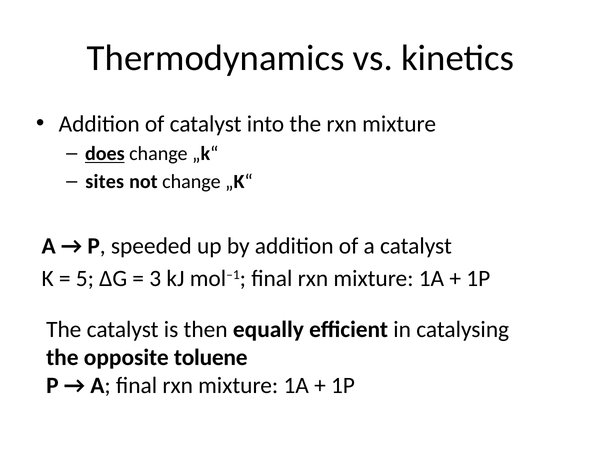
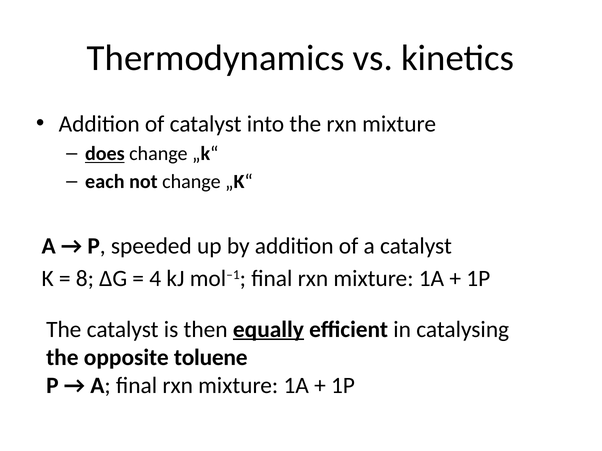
sites: sites -> each (105, 182)
5: 5 -> 8 (85, 279)
3: 3 -> 4 (155, 279)
equally underline: none -> present (268, 330)
